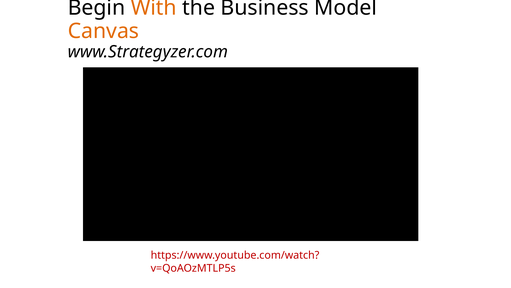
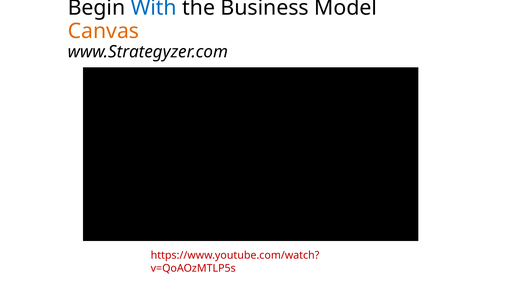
With colour: orange -> blue (154, 8)
